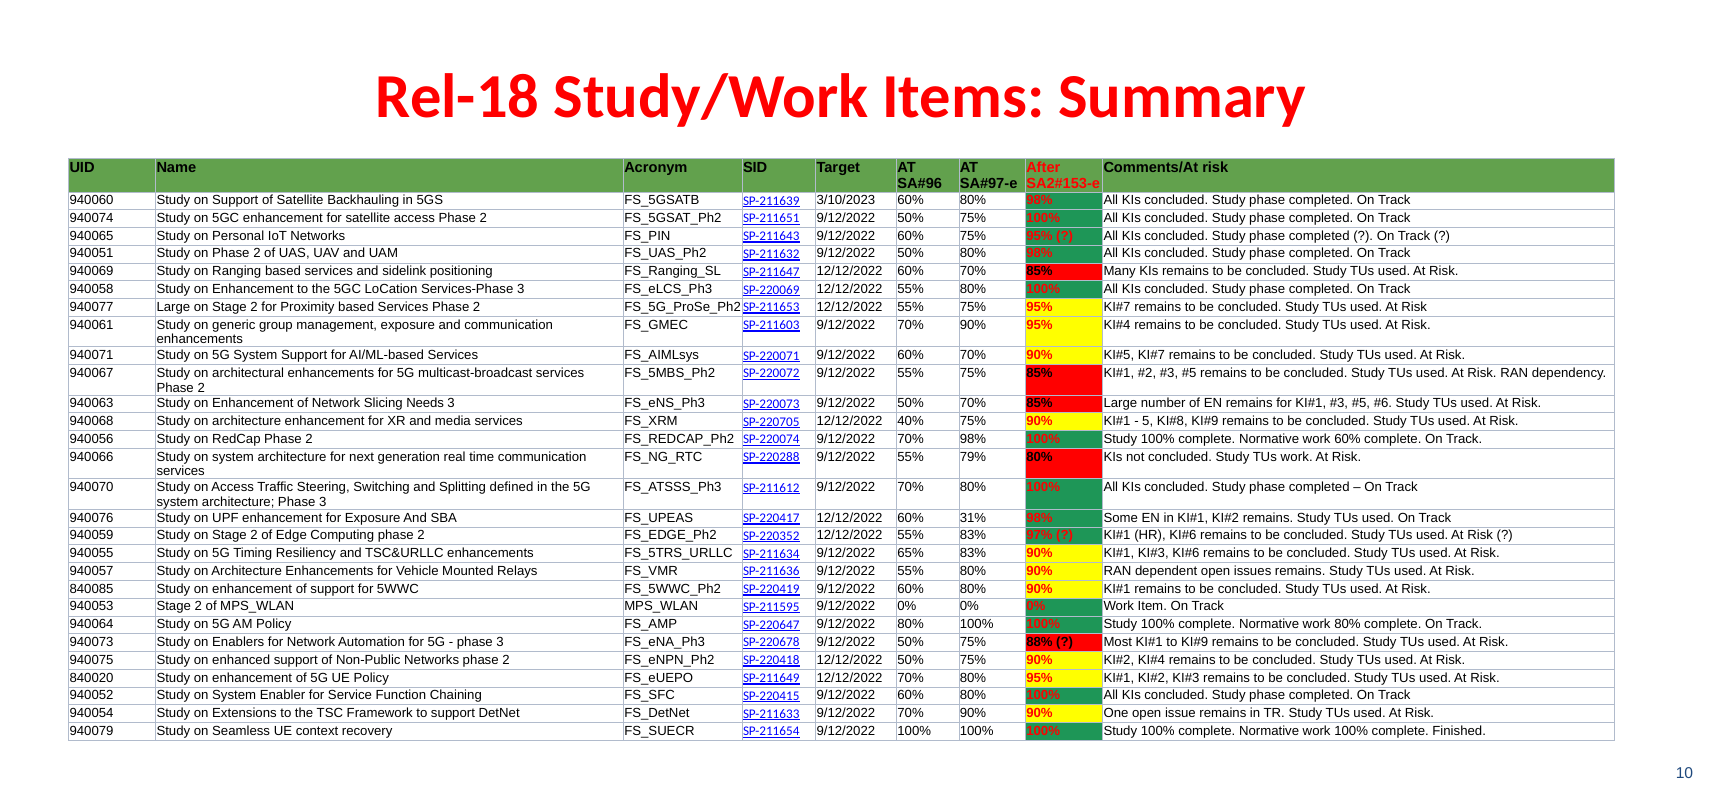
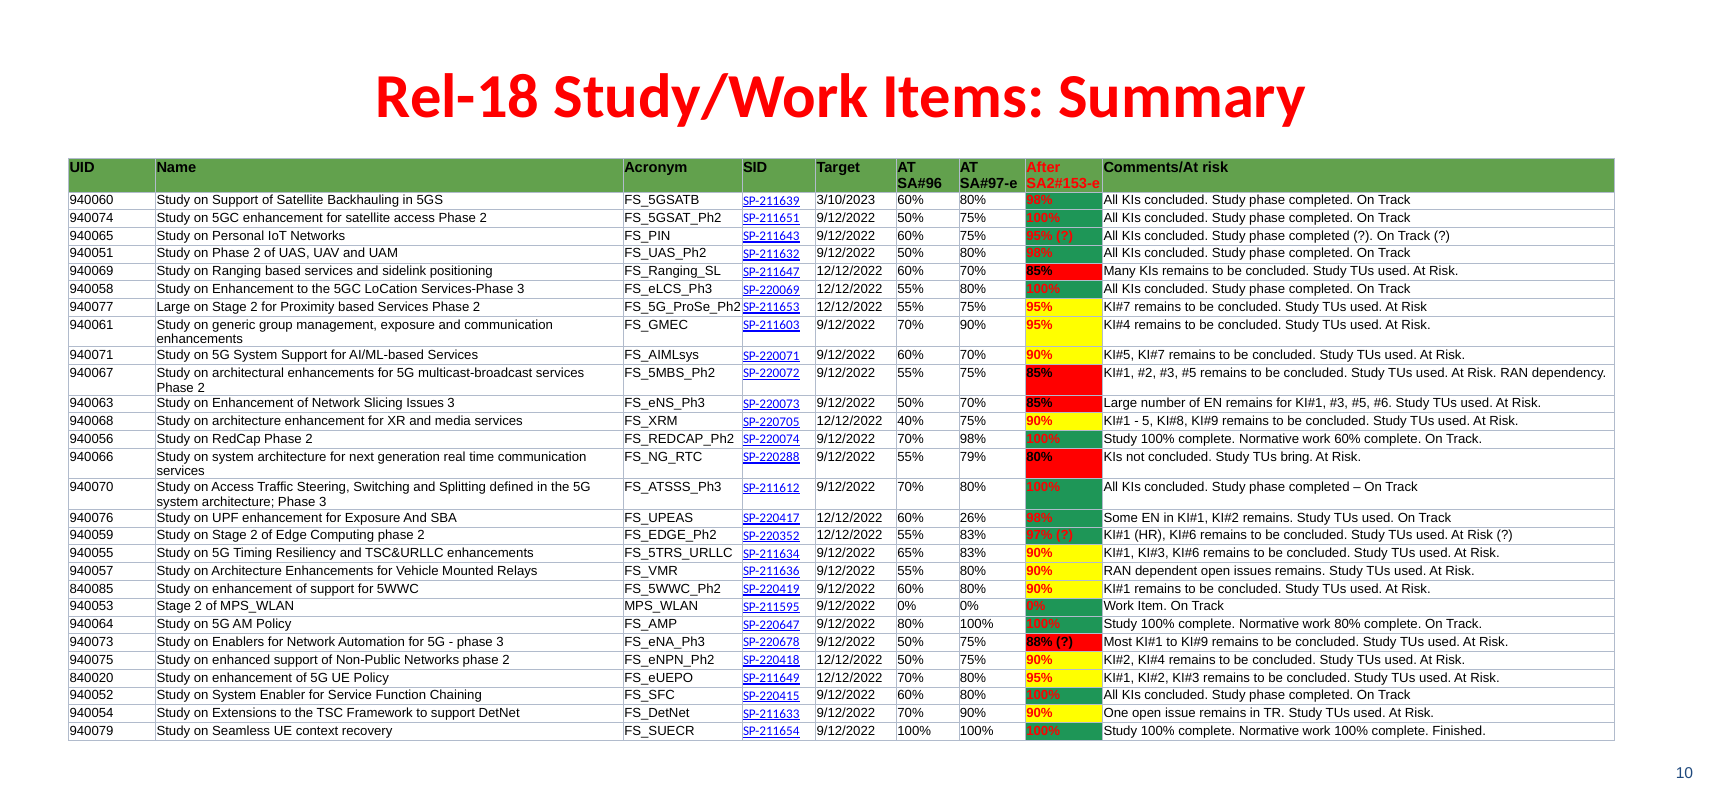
Slicing Needs: Needs -> Issues (425, 403)
TUs work: work -> bring (1297, 457)
31%: 31% -> 26% (973, 518)
